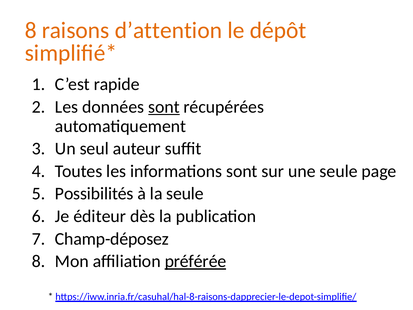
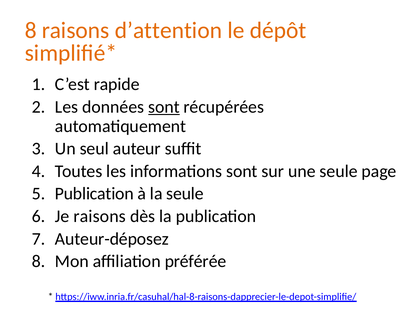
Possibilités: Possibilités -> Publication (94, 194)
Je éditeur: éditeur -> raisons (100, 216)
Champ-déposez: Champ-déposez -> Auteur-déposez (112, 239)
préférée underline: present -> none (195, 261)
